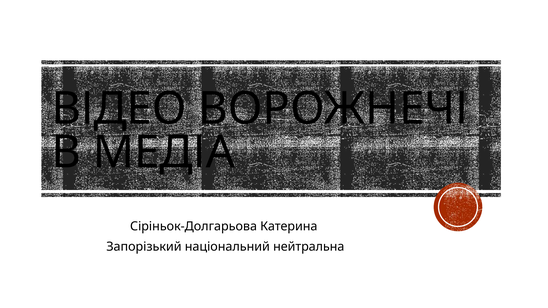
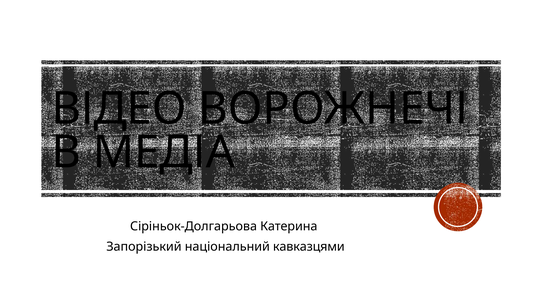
нейтральна: нейтральна -> кавказцями (309, 247)
